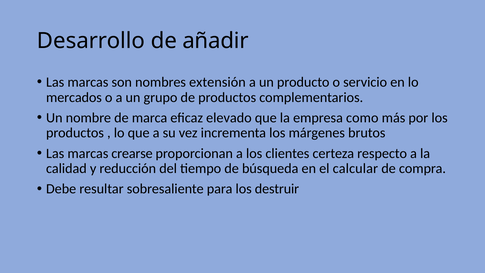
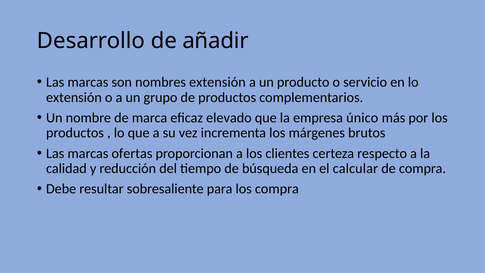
mercados: mercados -> extensión (74, 97)
como: como -> único (362, 118)
crearse: crearse -> ofertas (132, 153)
los destruir: destruir -> compra (277, 189)
